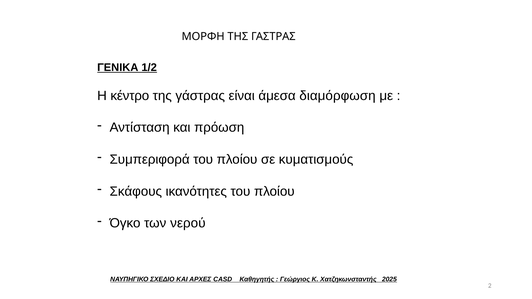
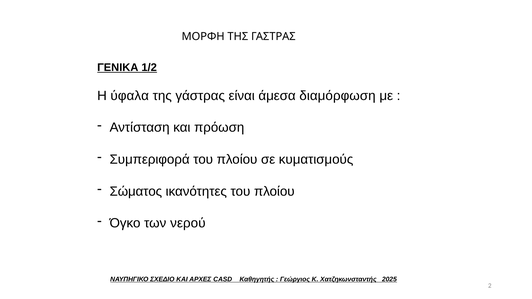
κέντρο: κέντρο -> ύφαλα (130, 96)
Σκάφους: Σκάφους -> Σώματος (136, 191)
